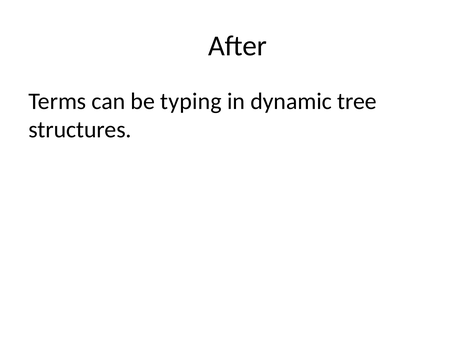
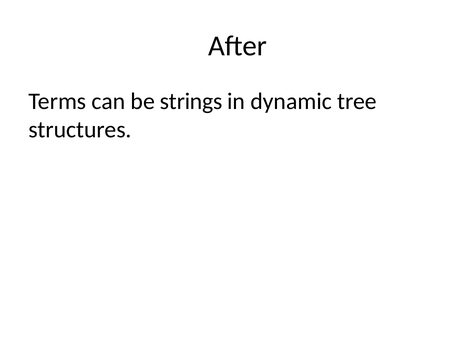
typing: typing -> strings (191, 101)
